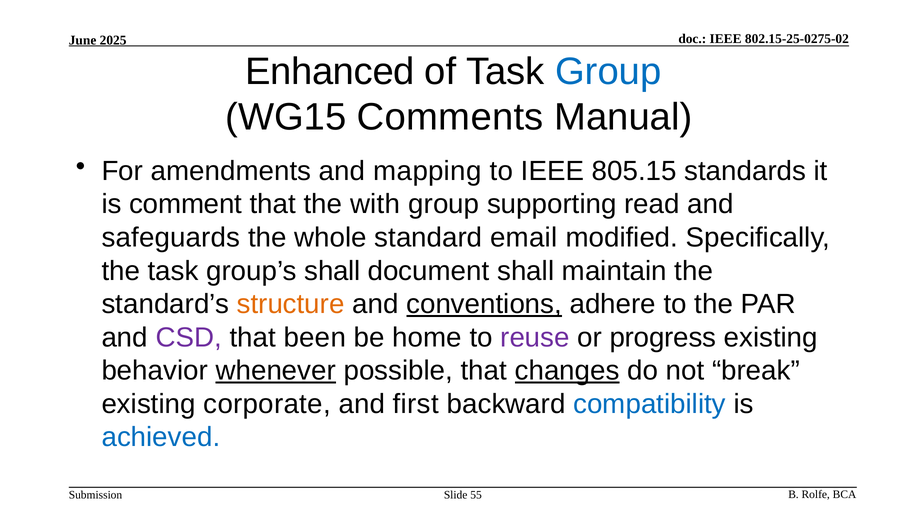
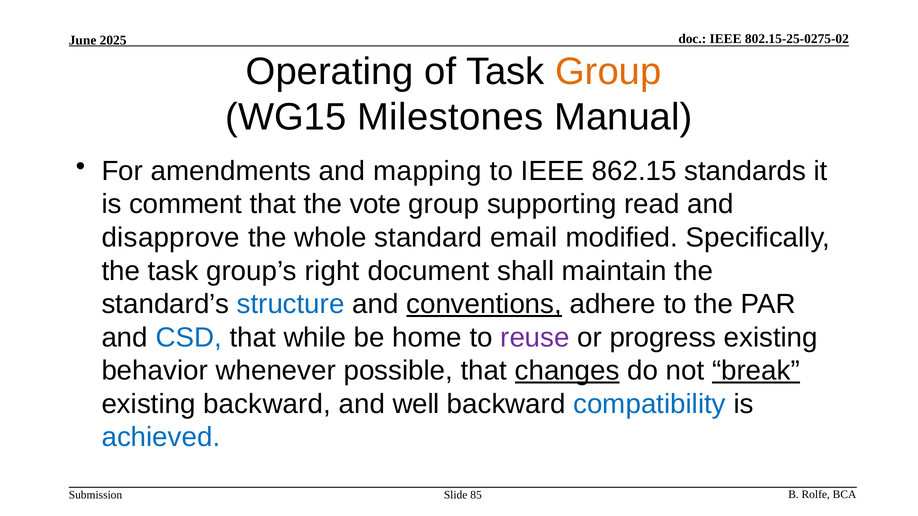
Enhanced: Enhanced -> Operating (330, 72)
Group colour: blue -> orange (608, 72)
Comments: Comments -> Milestones (450, 117)
805.15: 805.15 -> 862.15 (634, 171)
with: with -> vote (375, 204)
safeguards: safeguards -> disapprove (171, 238)
group’s shall: shall -> right (332, 271)
structure colour: orange -> blue (291, 304)
CSD colour: purple -> blue (189, 338)
been: been -> while (315, 338)
whenever underline: present -> none (276, 371)
break underline: none -> present (756, 371)
existing corporate: corporate -> backward (267, 404)
first: first -> well (416, 404)
55: 55 -> 85 (476, 495)
